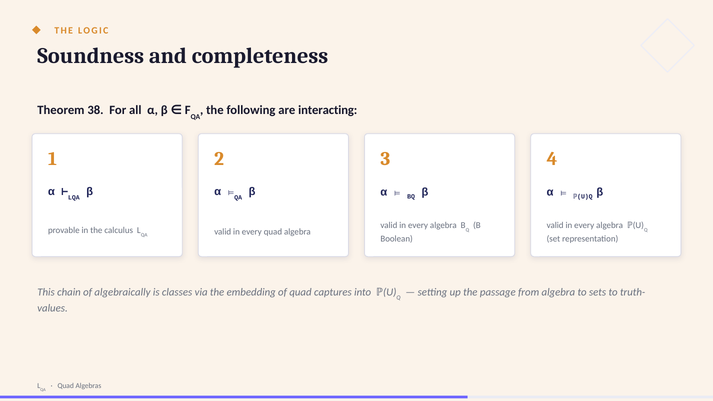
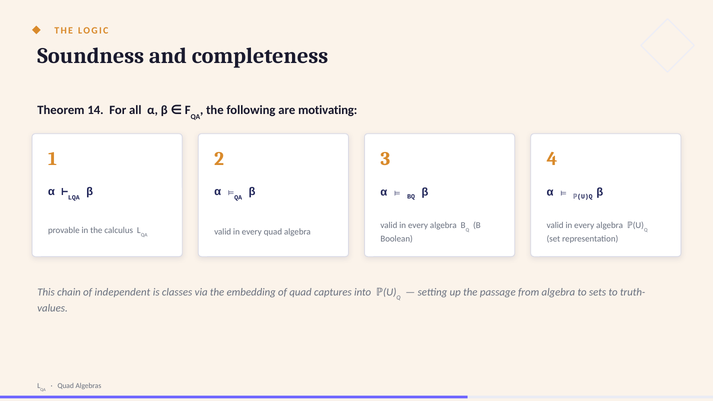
38: 38 -> 14 (96, 110)
interacting: interacting -> motivating (328, 110)
algebraically: algebraically -> independent (122, 292)
